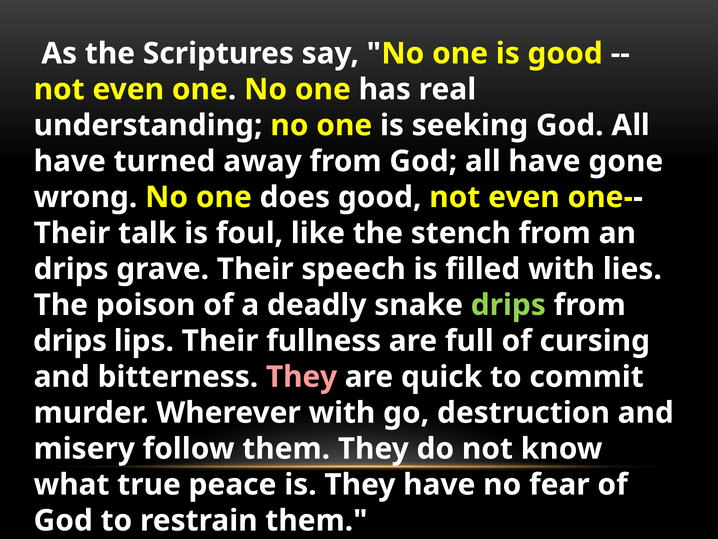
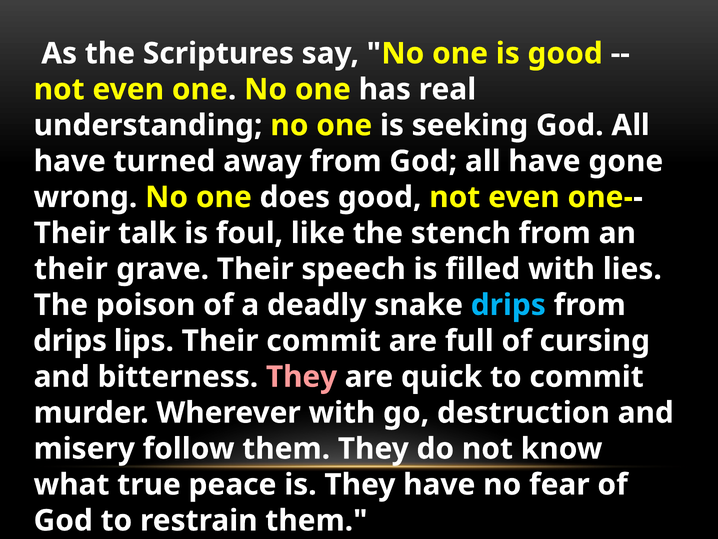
drips: drips -> their (71, 269)
drips colour: light green -> light blue (508, 305)
Their fullness: fullness -> commit (324, 341)
